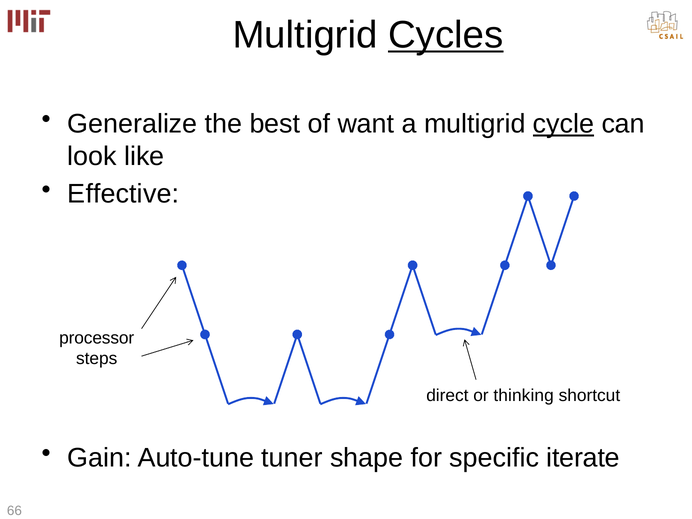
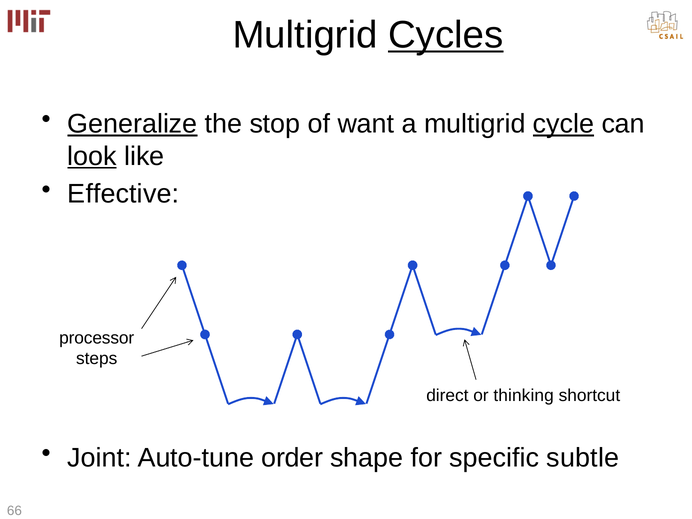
Generalize underline: none -> present (132, 124)
best: best -> stop (275, 124)
look underline: none -> present (92, 156)
Gain: Gain -> Joint (100, 458)
tuner: tuner -> order (292, 458)
iterate: iterate -> subtle (583, 458)
